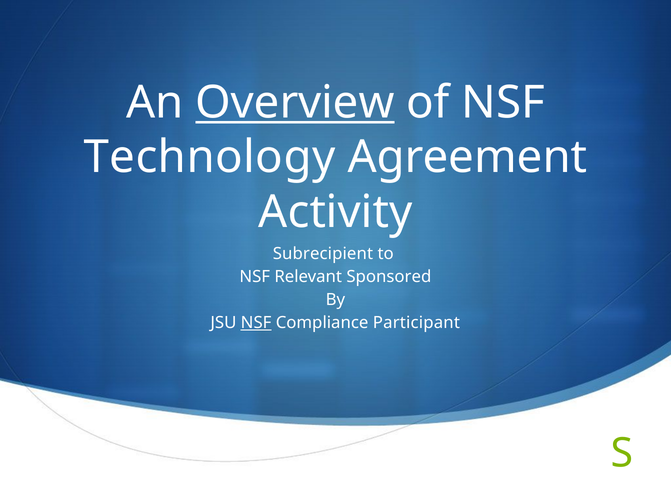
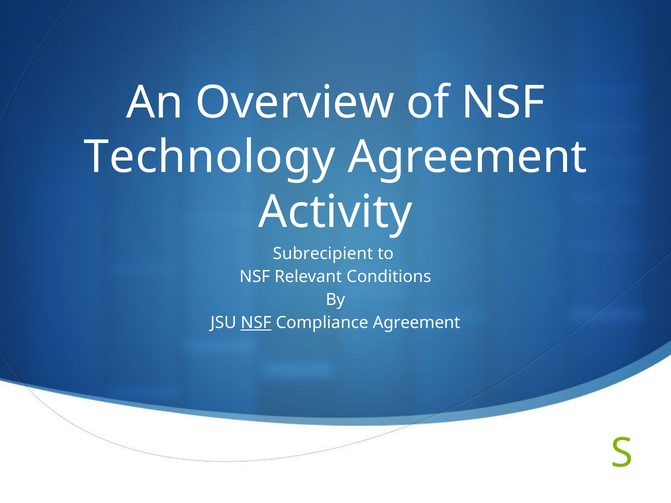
Overview underline: present -> none (295, 103)
Sponsored: Sponsored -> Conditions (389, 277)
Compliance Participant: Participant -> Agreement (417, 323)
